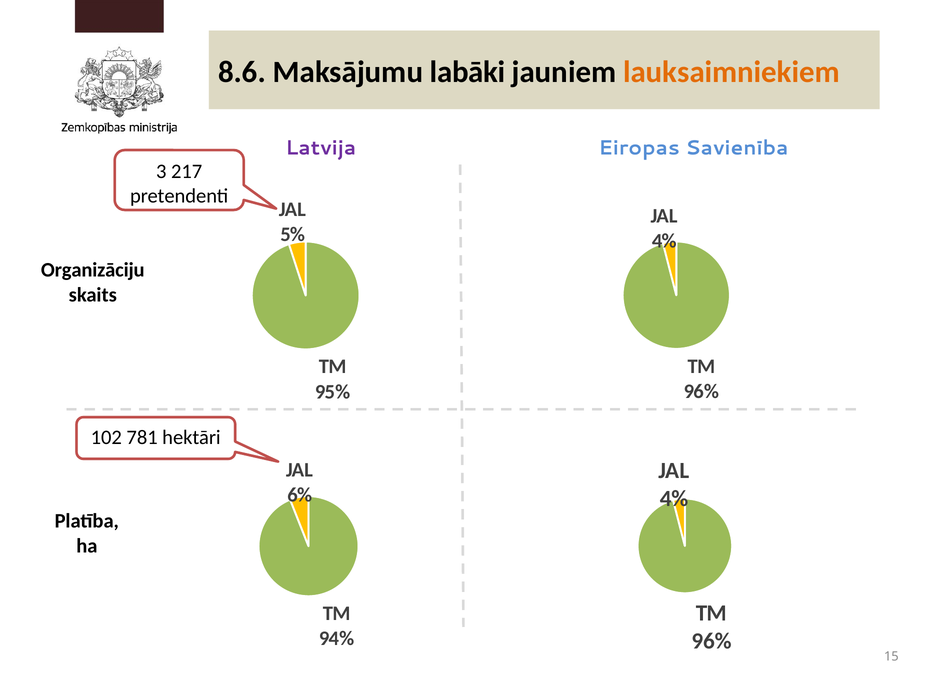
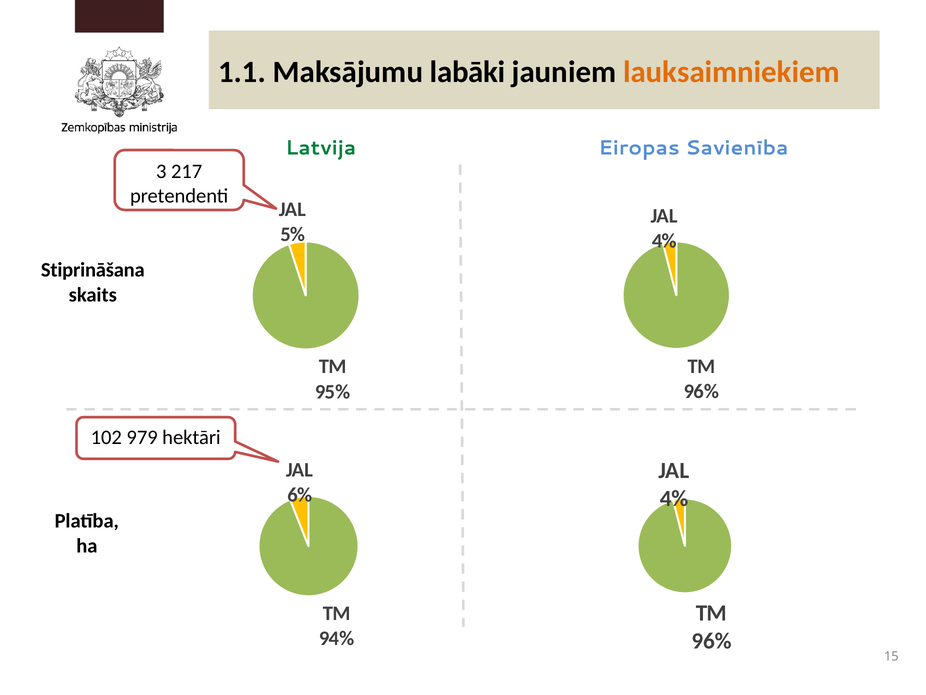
8.6: 8.6 -> 1.1 (242, 72)
Latvija colour: purple -> green (321, 148)
Organizāciju: Organizāciju -> Stiprināšana (93, 270)
781: 781 -> 979 (142, 437)
